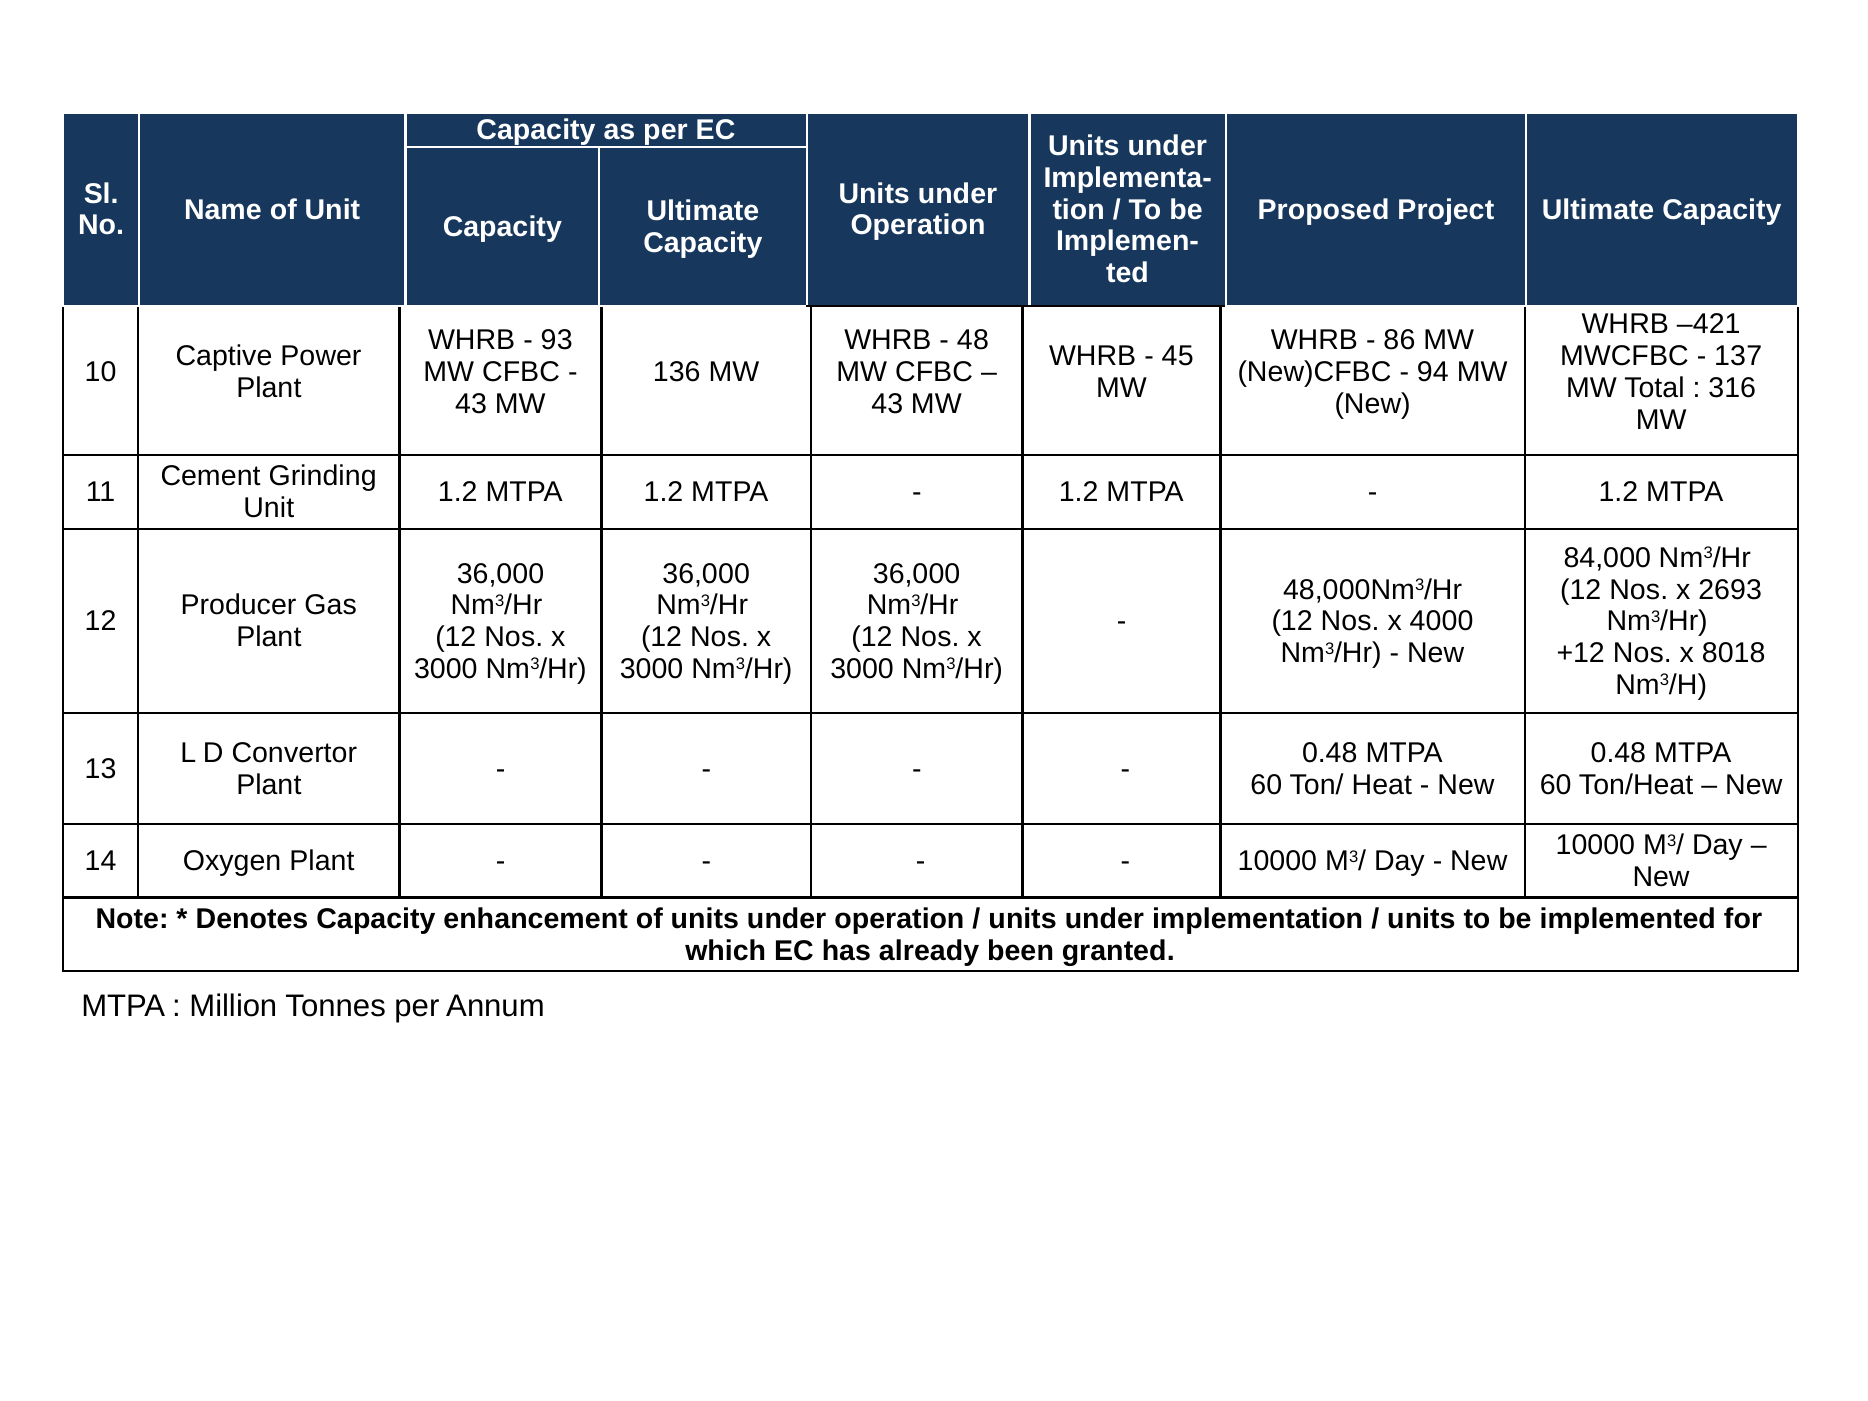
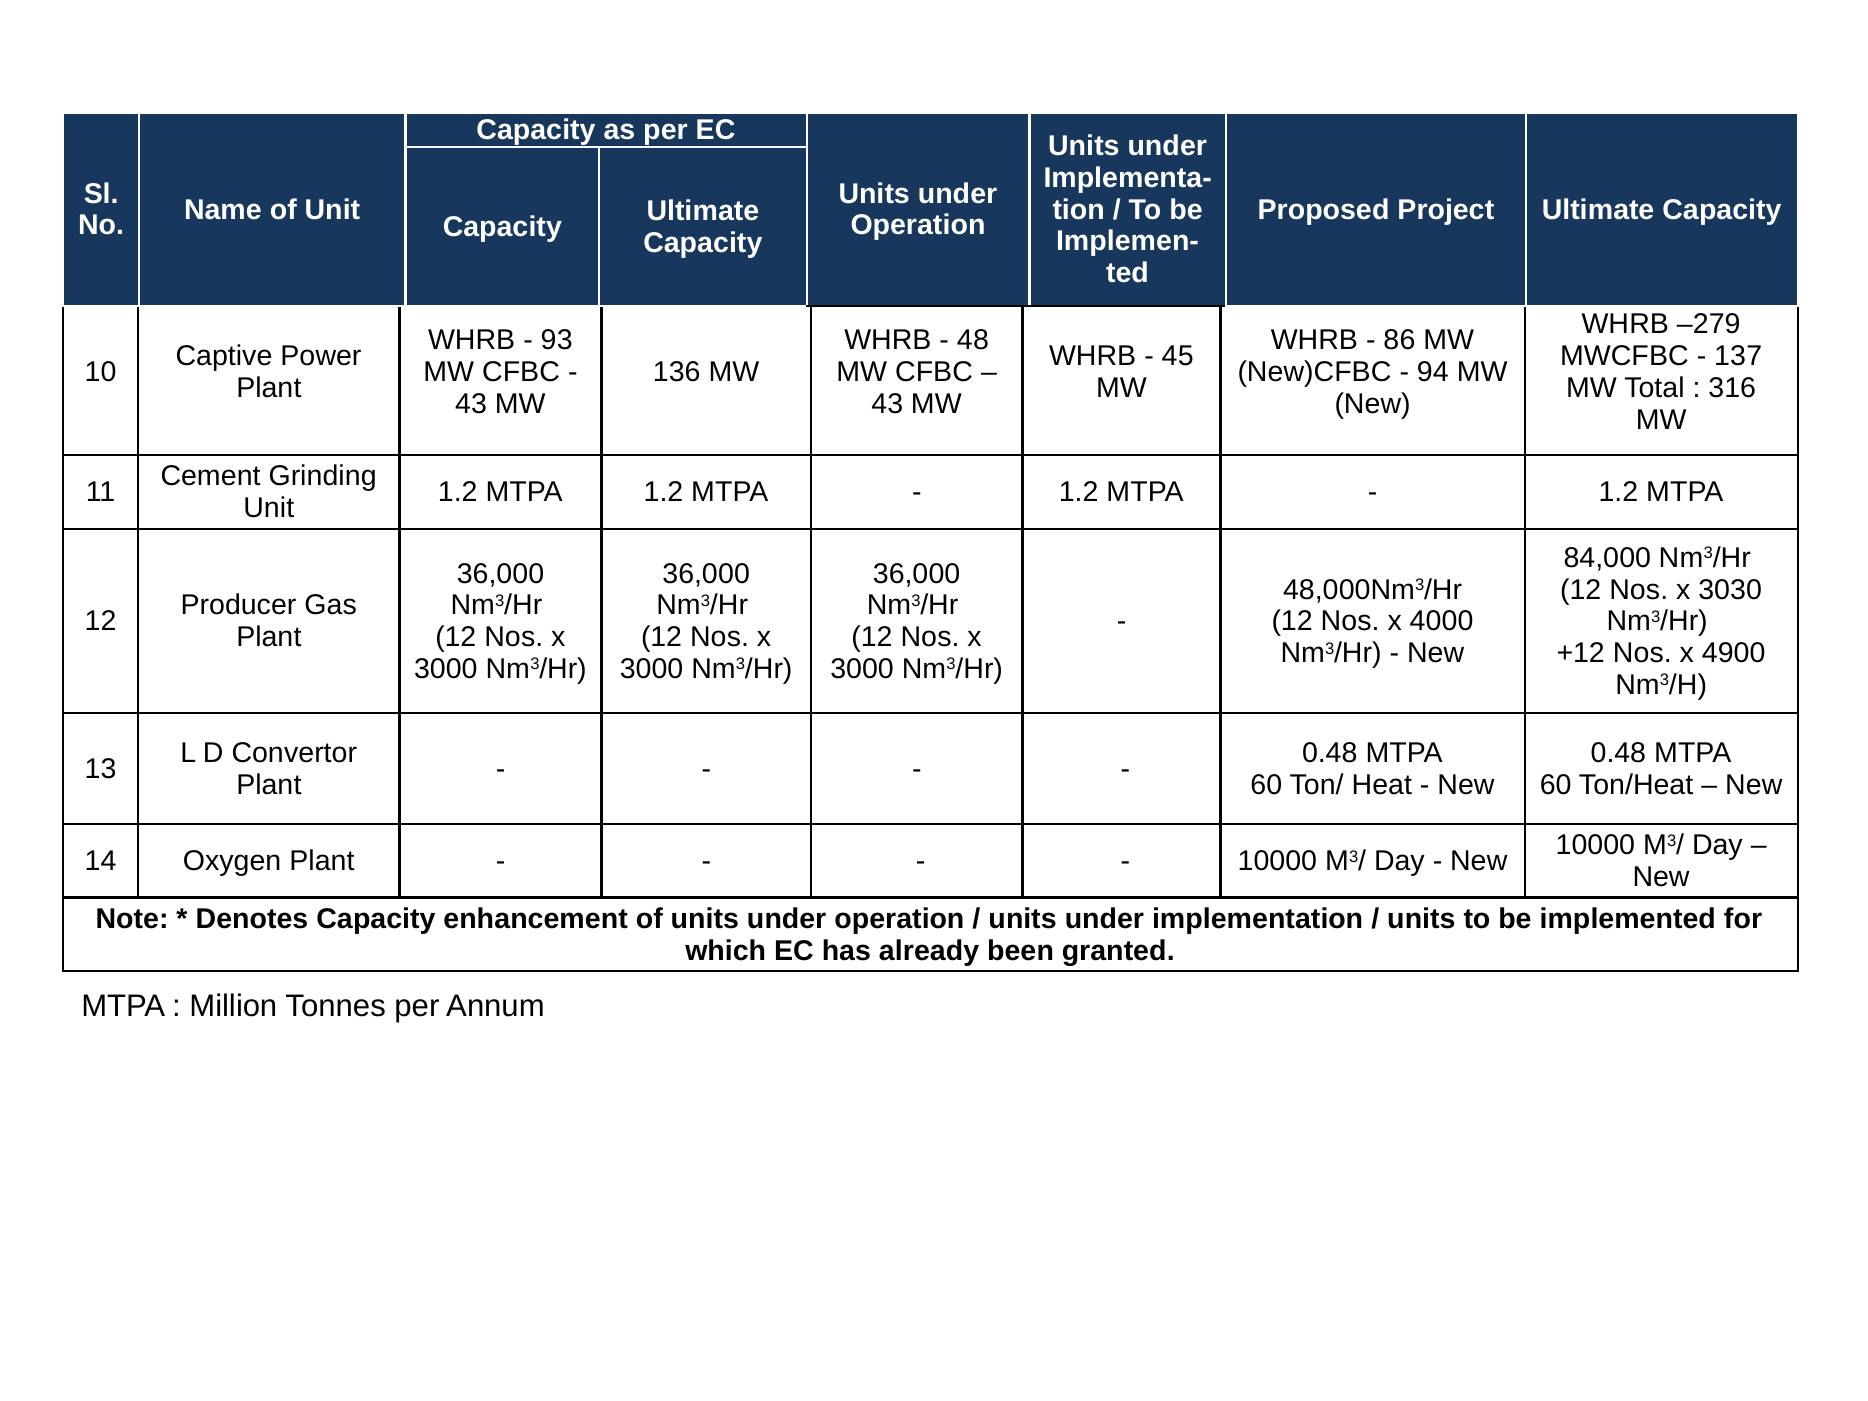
–421: –421 -> –279 (1709, 324)
2693: 2693 -> 3030 (1730, 590)
8018: 8018 -> 4900 (1734, 653)
